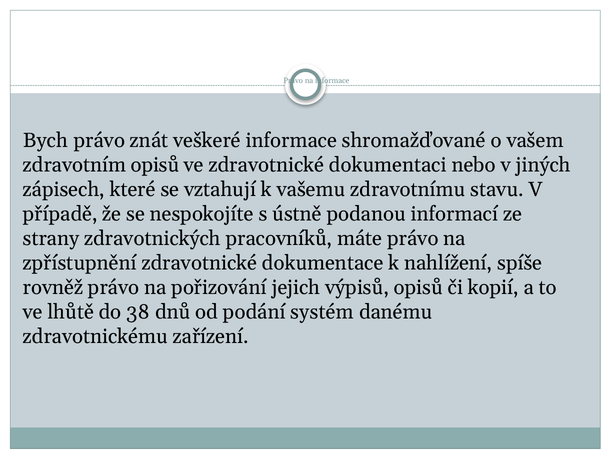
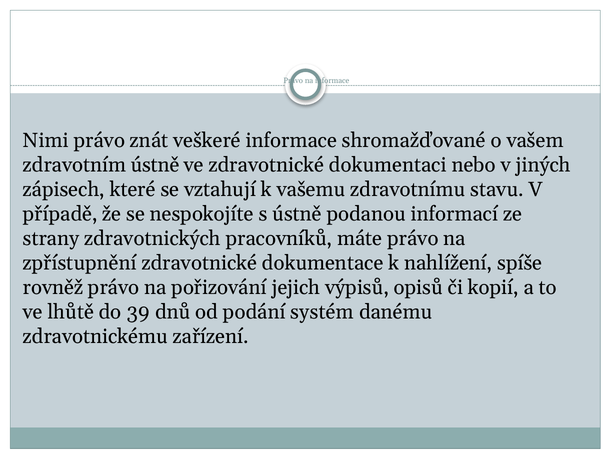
Bych: Bych -> Nimi (46, 140)
zdravotním opisů: opisů -> ústně (155, 165)
38: 38 -> 39 (138, 311)
